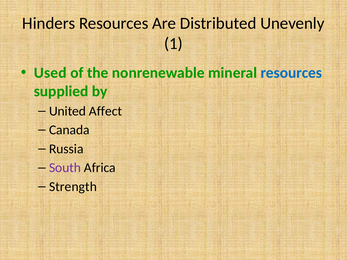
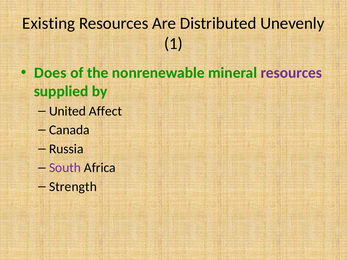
Hinders: Hinders -> Existing (49, 23)
Used: Used -> Does (50, 73)
resources colour: blue -> purple (291, 73)
